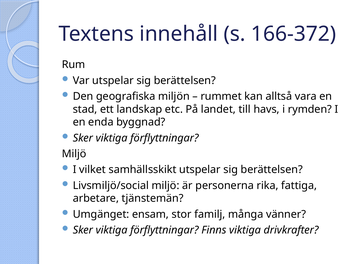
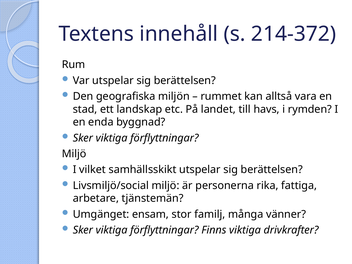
166-372: 166-372 -> 214-372 (294, 34)
